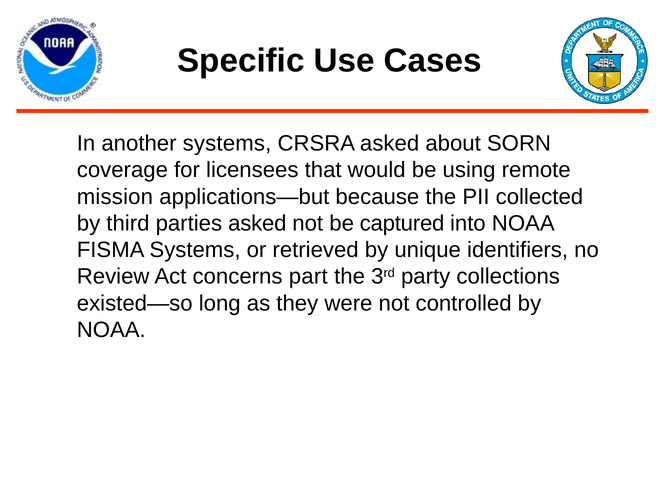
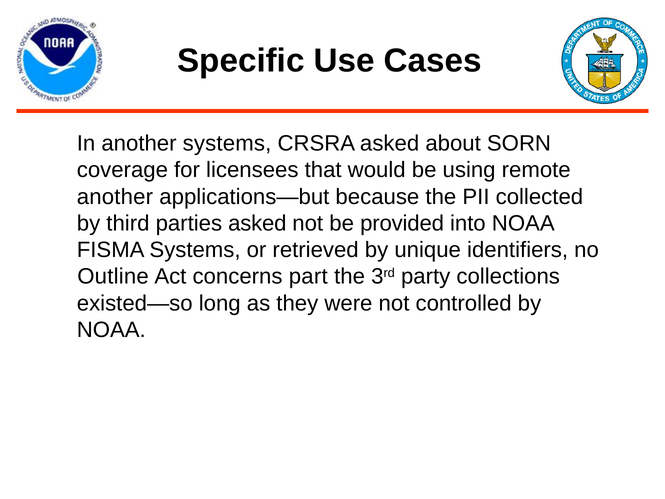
mission: mission -> another (115, 197)
captured: captured -> provided (402, 223)
Review: Review -> Outline (113, 276)
